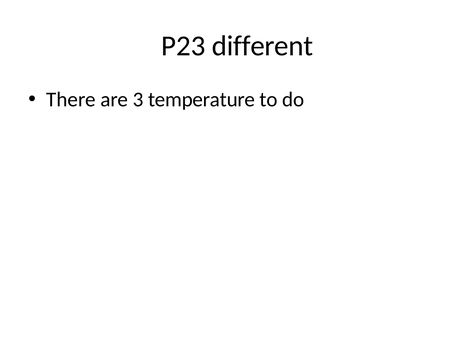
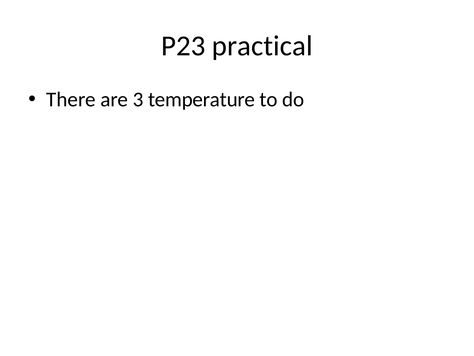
different: different -> practical (262, 46)
